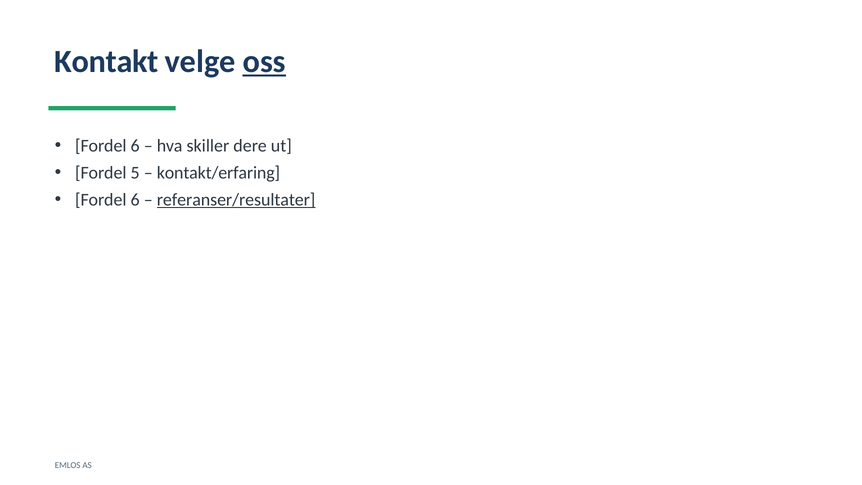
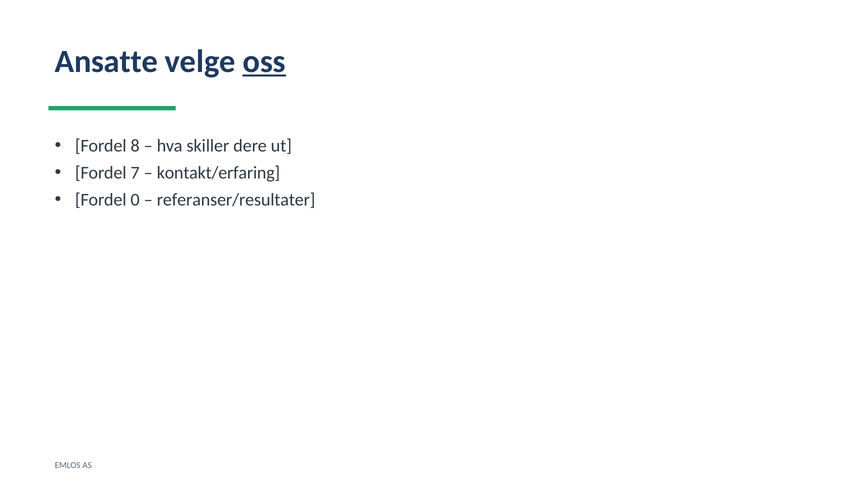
Kontakt: Kontakt -> Ansatte (106, 62)
6: 6 -> 8 (135, 146)
5: 5 -> 7 (135, 173)
6: 6 -> 0 (135, 200)
referanser/resultater underline: present -> none (236, 200)
